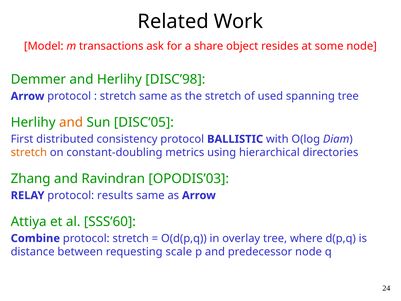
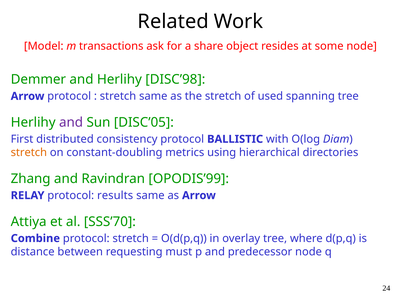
and colour: orange -> purple (71, 122)
OPODIS’03: OPODIS’03 -> OPODIS’99 (189, 179)
SSS’60: SSS’60 -> SSS’70 (110, 221)
scale: scale -> must (179, 252)
